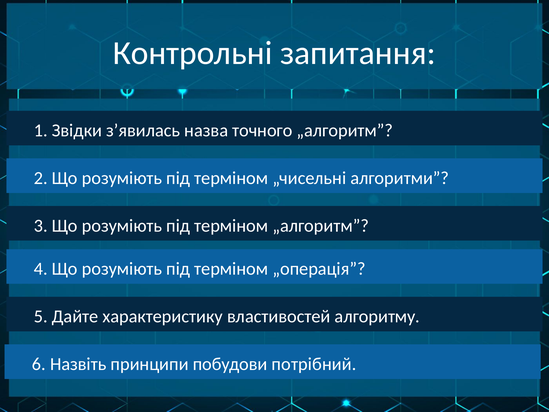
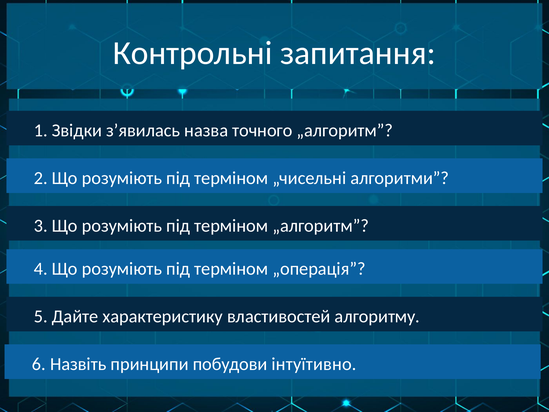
потрібний: потрібний -> інтуїтивно (314, 364)
